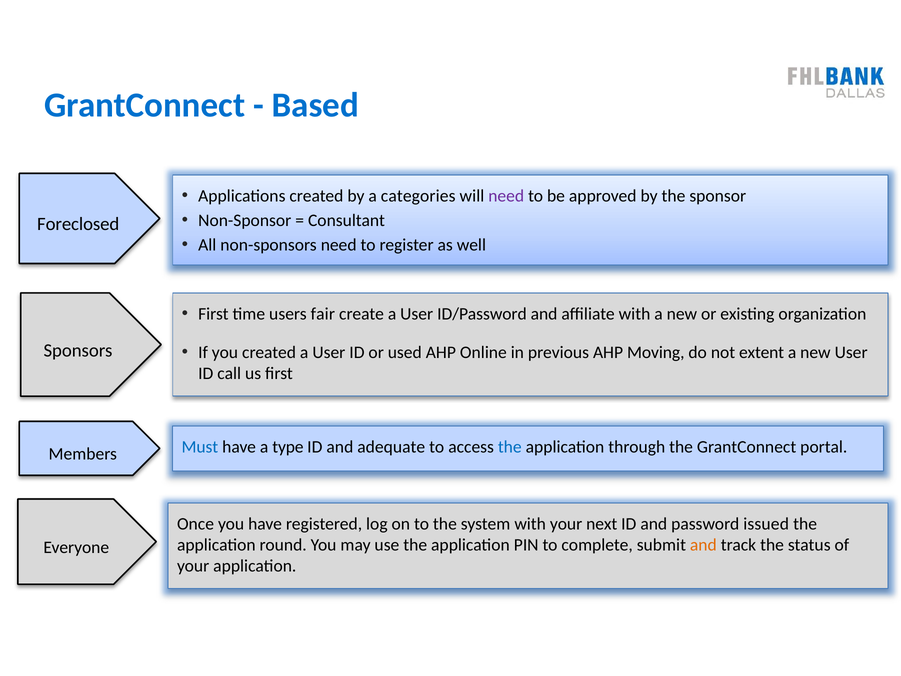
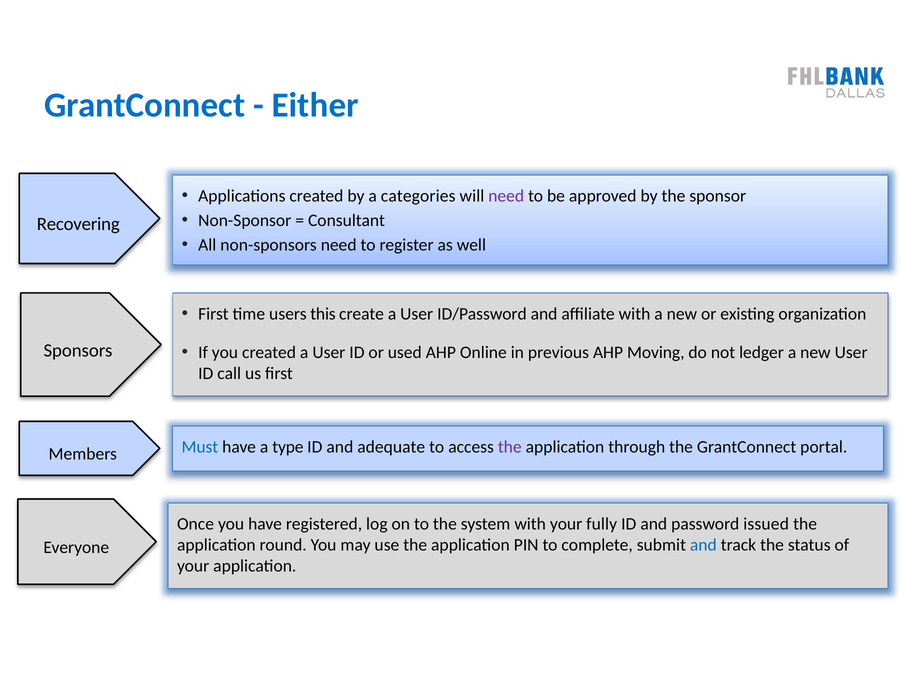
Based: Based -> Either (315, 105)
Foreclosed: Foreclosed -> Recovering (78, 224)
fair: fair -> this (323, 314)
extent: extent -> ledger (762, 352)
the colour: blue -> purple (510, 447)
next: next -> fully (602, 524)
and colour: orange -> blue (703, 545)
